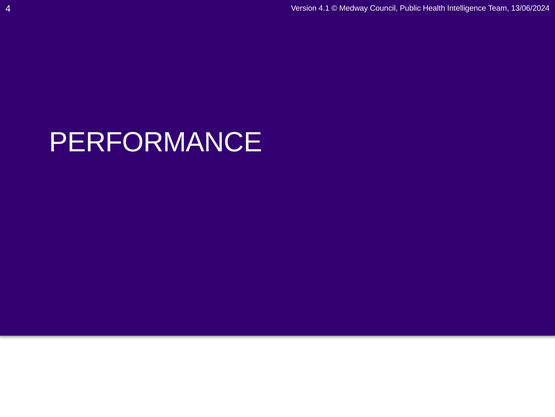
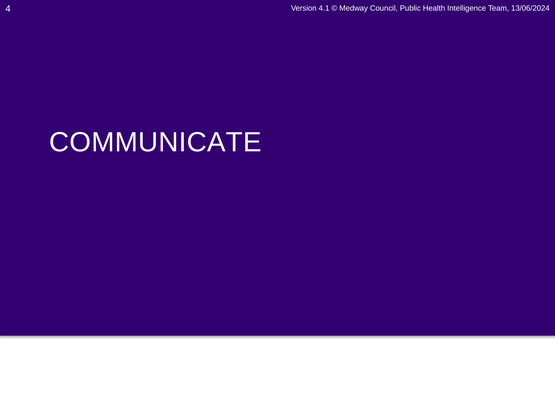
PERFORMANCE: PERFORMANCE -> COMMUNICATE (155, 142)
